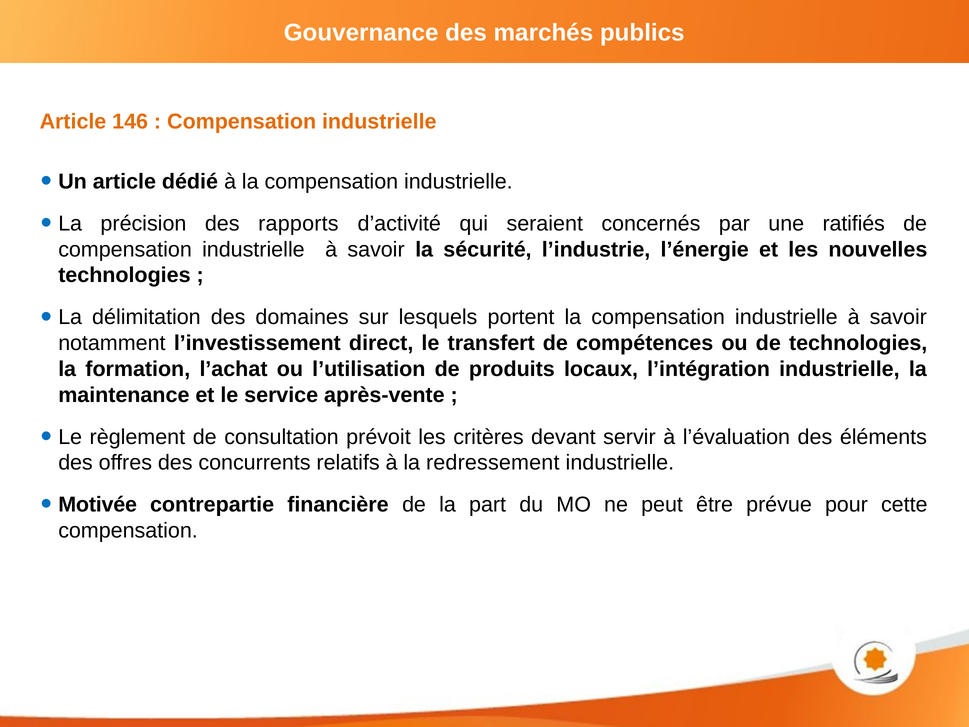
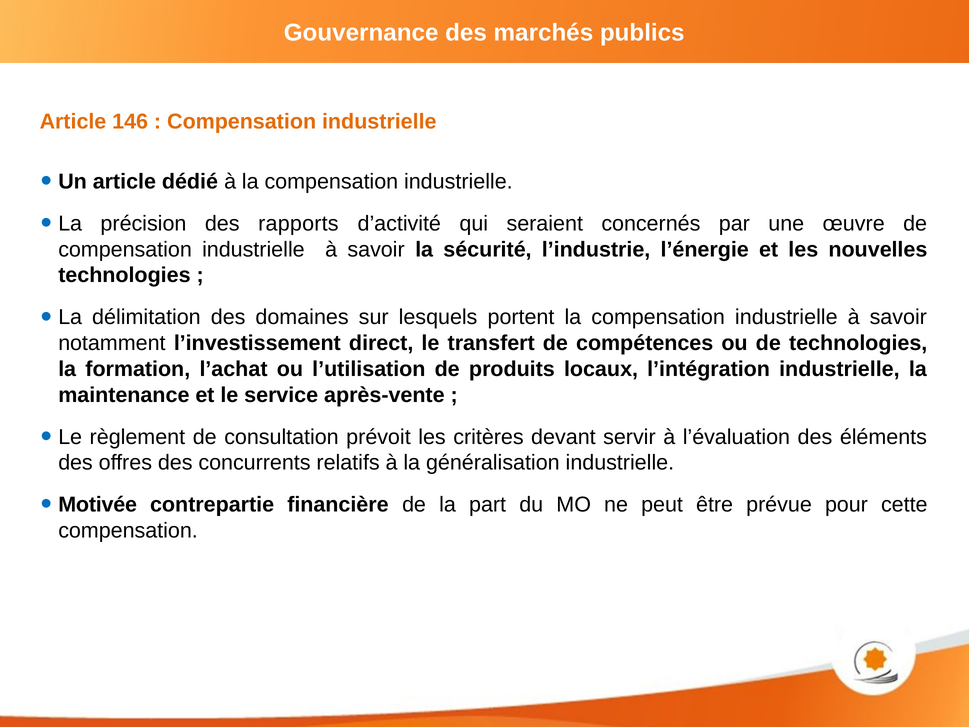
ratifiés: ratifiés -> œuvre (854, 224)
redressement: redressement -> généralisation (493, 463)
